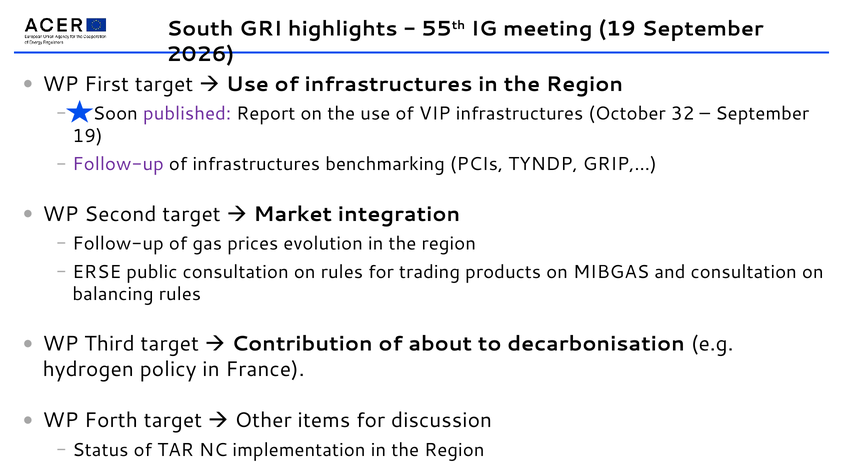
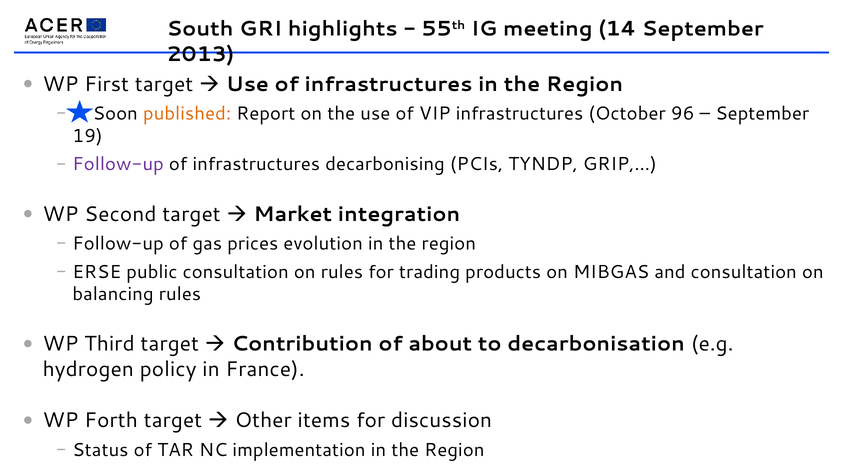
meeting 19: 19 -> 14 (617, 29)
2026: 2026 -> 2013 (200, 54)
published colour: purple -> orange (187, 114)
32: 32 -> 96 (683, 114)
benchmarking: benchmarking -> decarbonising (385, 164)
